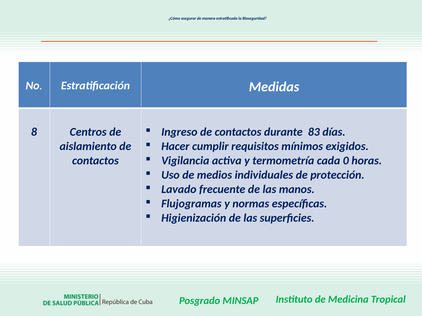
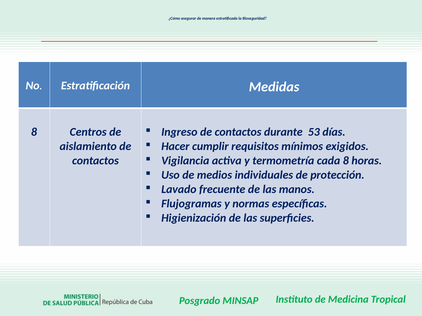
83: 83 -> 53 (314, 132)
cada 0: 0 -> 8 (346, 161)
